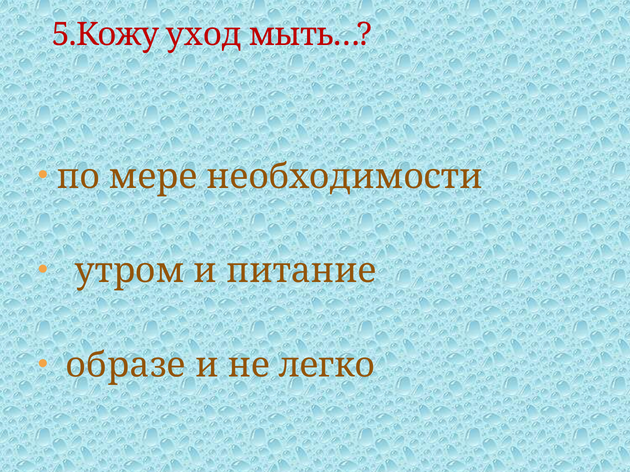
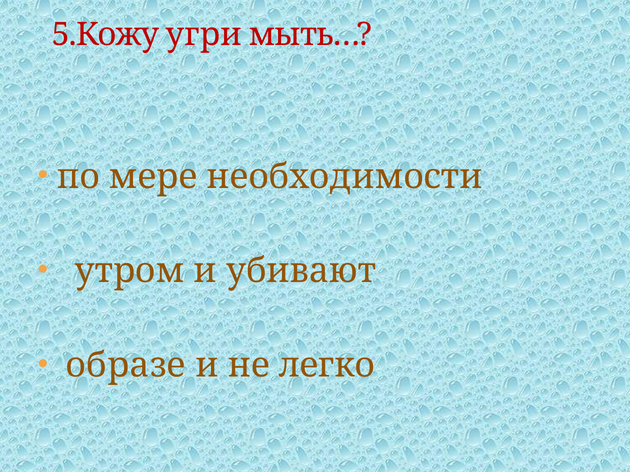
уход: уход -> угри (204, 35)
питание: питание -> убивают (301, 271)
